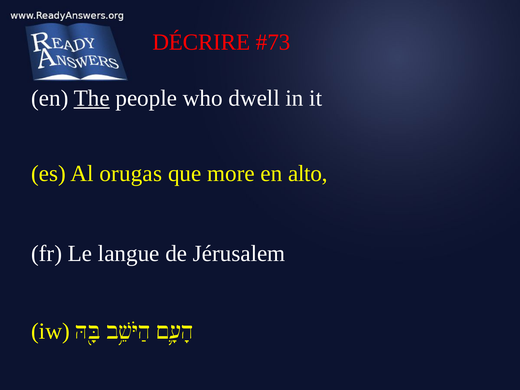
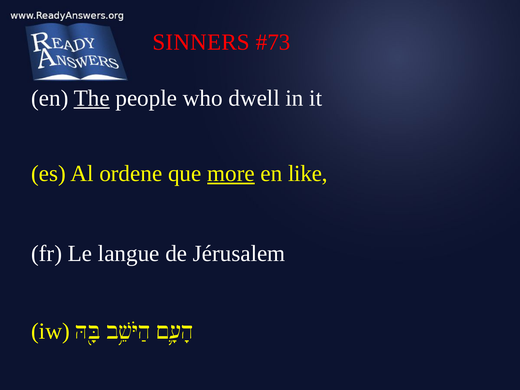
DÉCRIRE: DÉCRIRE -> SINNERS (201, 42)
orugas: orugas -> ordene (131, 174)
more underline: none -> present (231, 174)
alto: alto -> like (308, 174)
